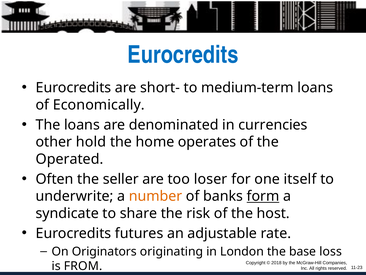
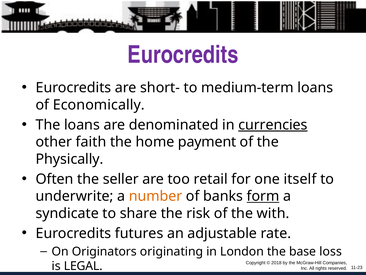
Eurocredits colour: blue -> purple (183, 55)
currencies underline: none -> present (273, 125)
hold: hold -> faith (91, 142)
operates: operates -> payment (207, 142)
Operated: Operated -> Physically (70, 159)
loser: loser -> retail (211, 179)
host: host -> with (273, 213)
FROM: FROM -> LEGAL (83, 266)
